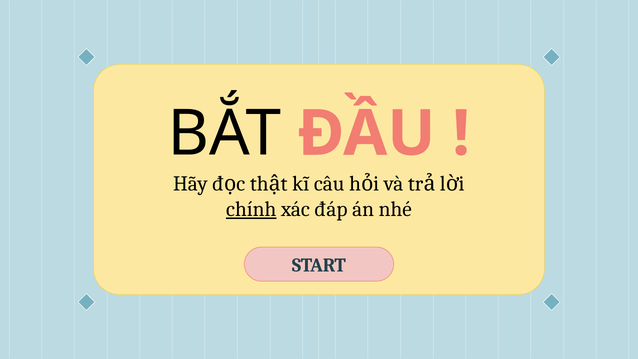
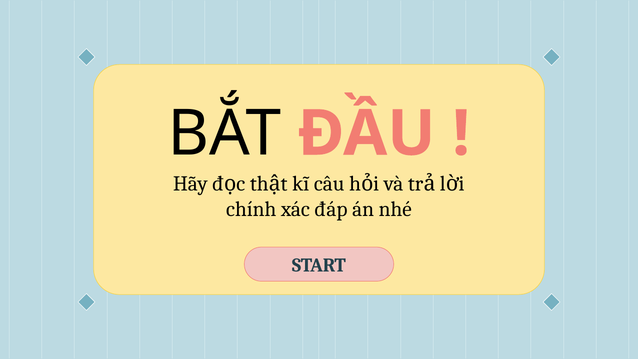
chính underline: present -> none (251, 209)
